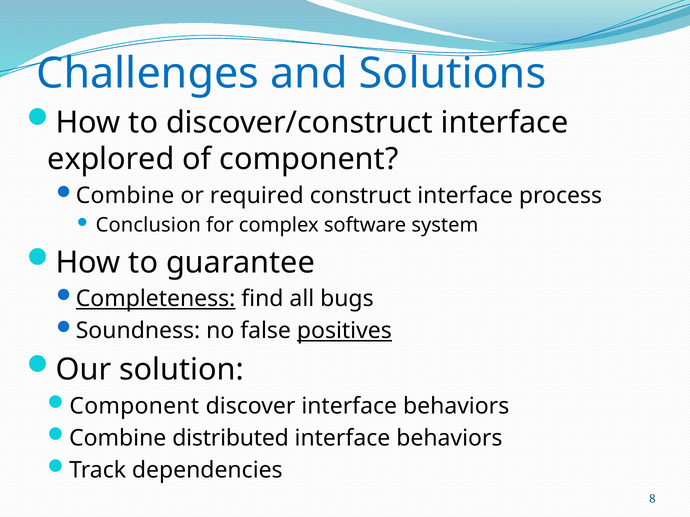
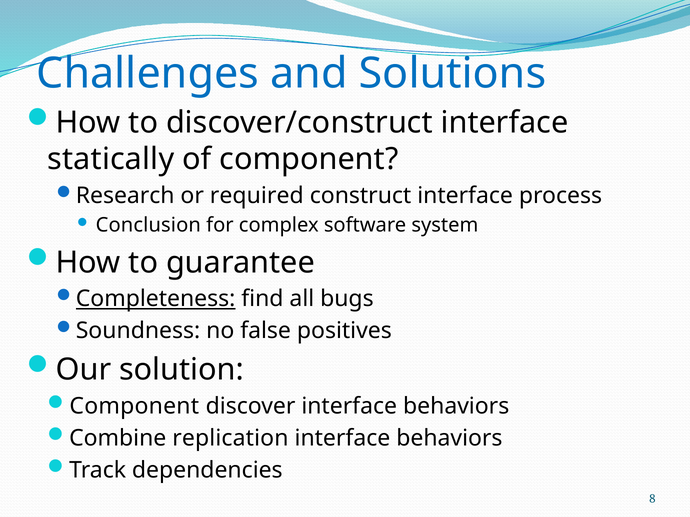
explored: explored -> statically (111, 159)
Combine: Combine -> Research (125, 196)
positives underline: present -> none (344, 331)
distributed: distributed -> replication (230, 439)
